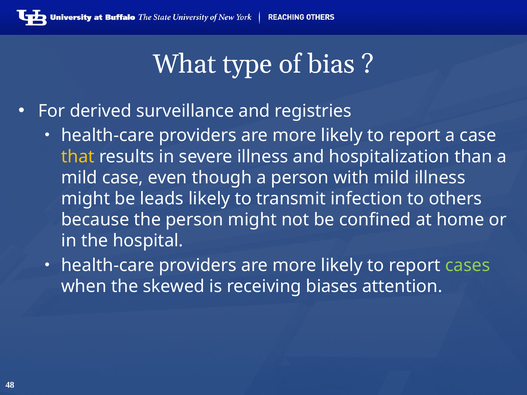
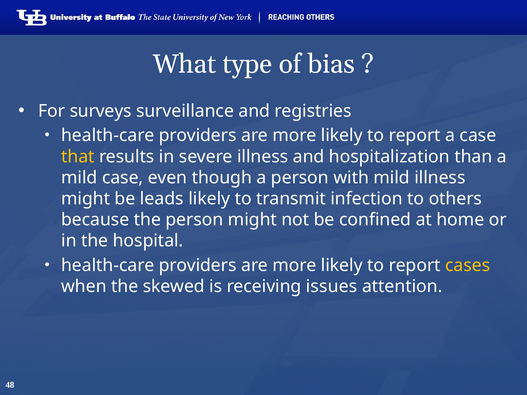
derived: derived -> surveys (101, 111)
cases colour: light green -> yellow (468, 266)
biases: biases -> issues (332, 287)
